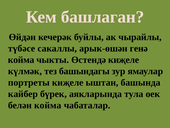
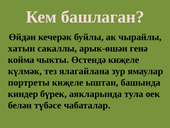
түбәсе: түбәсе -> хатын (22, 48)
башындагы: башындагы -> ялагайлана (84, 71)
кайбер: кайбер -> киндер (23, 94)
белән койма: койма -> түбәсе (48, 105)
